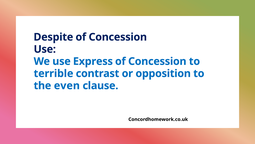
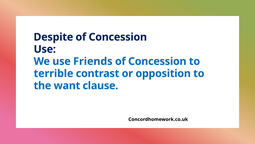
Express: Express -> Friends (93, 61)
even: even -> want (67, 85)
